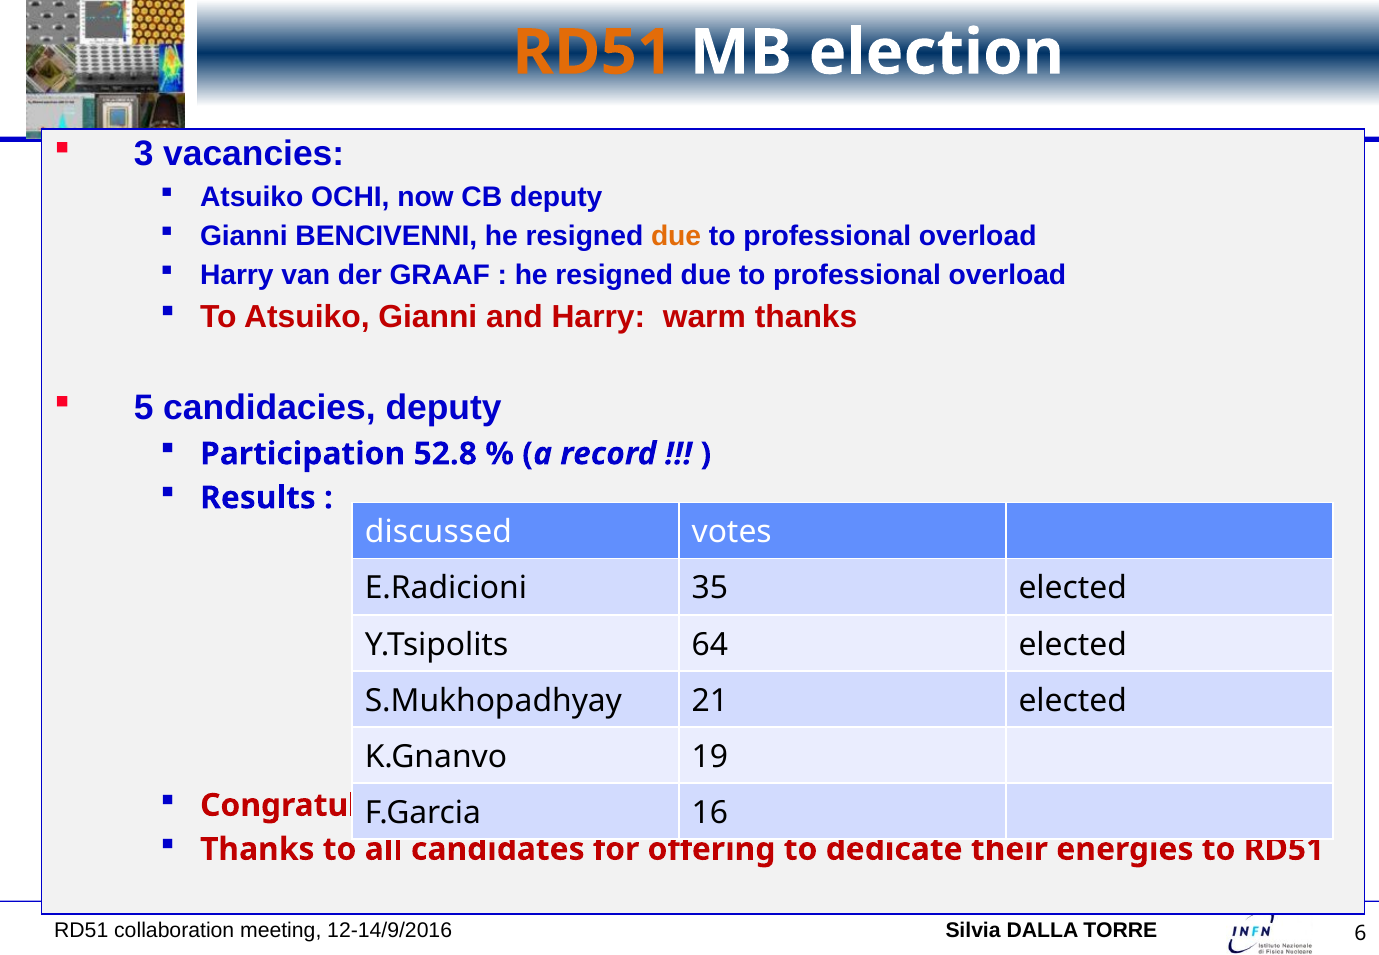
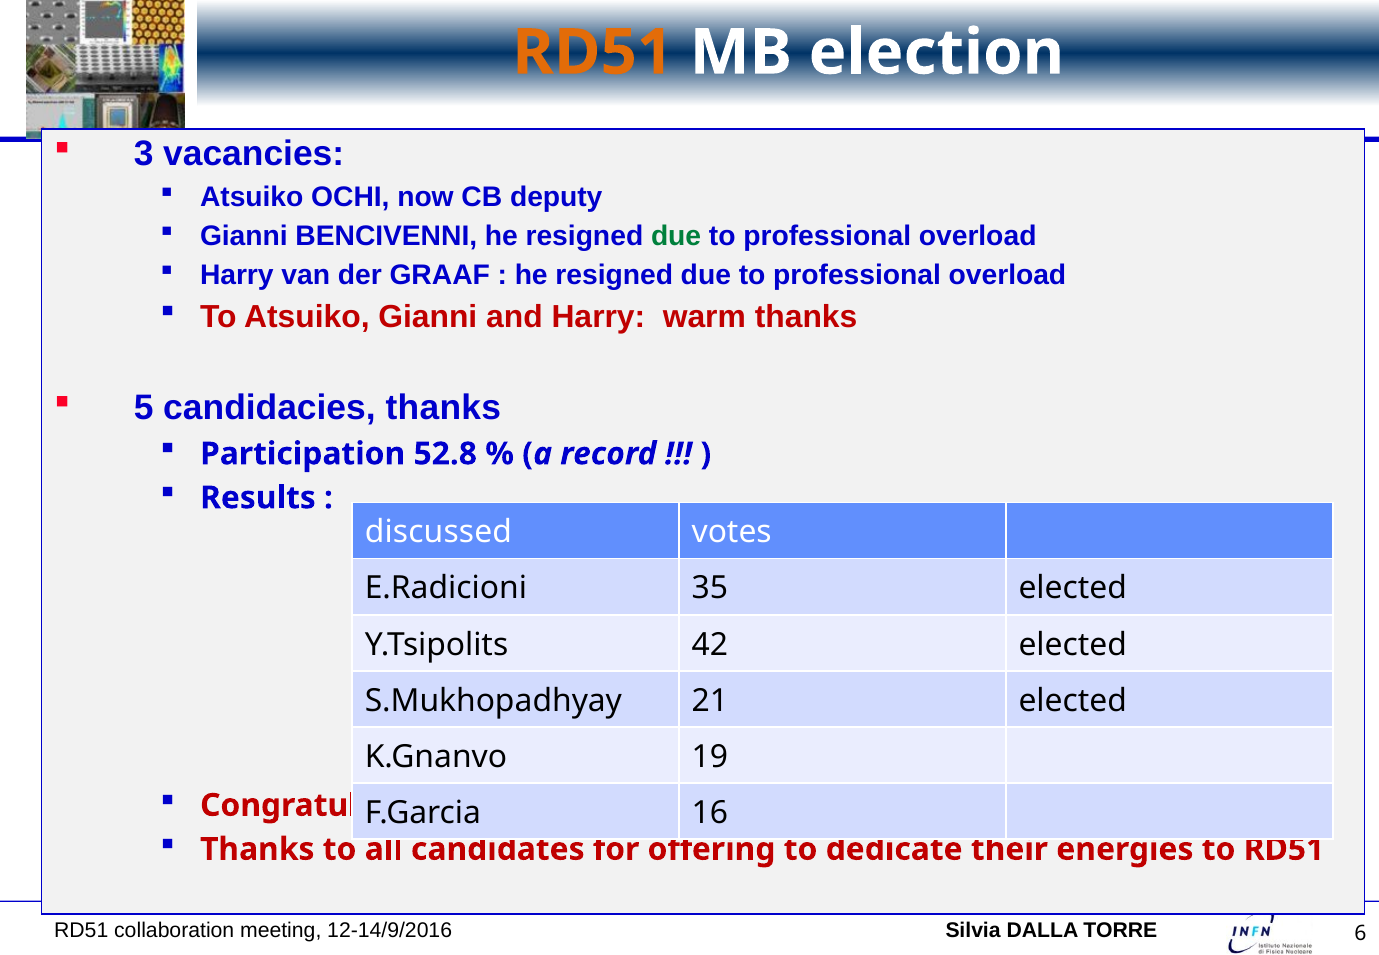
due colour: orange -> green (676, 236)
candidacies deputy: deputy -> thanks (443, 408)
64: 64 -> 42 (710, 645)
